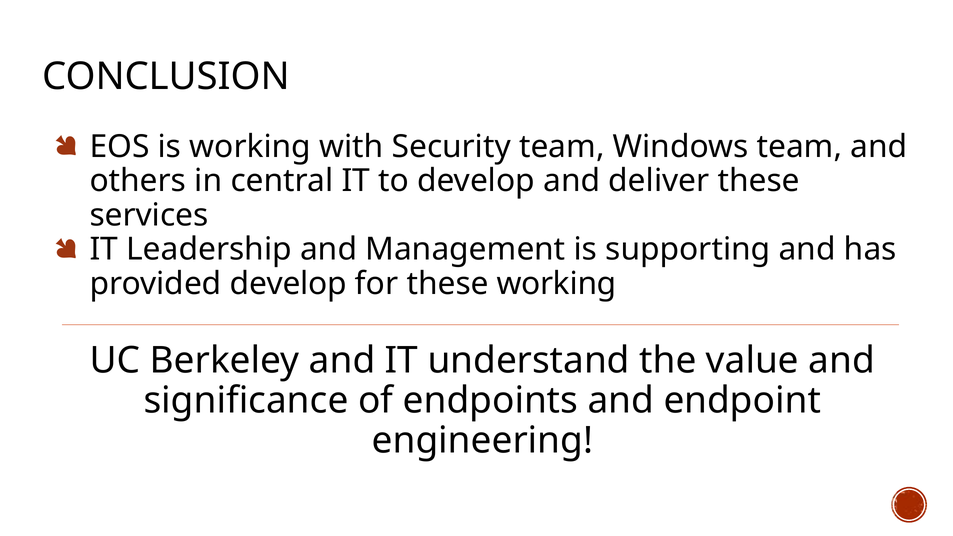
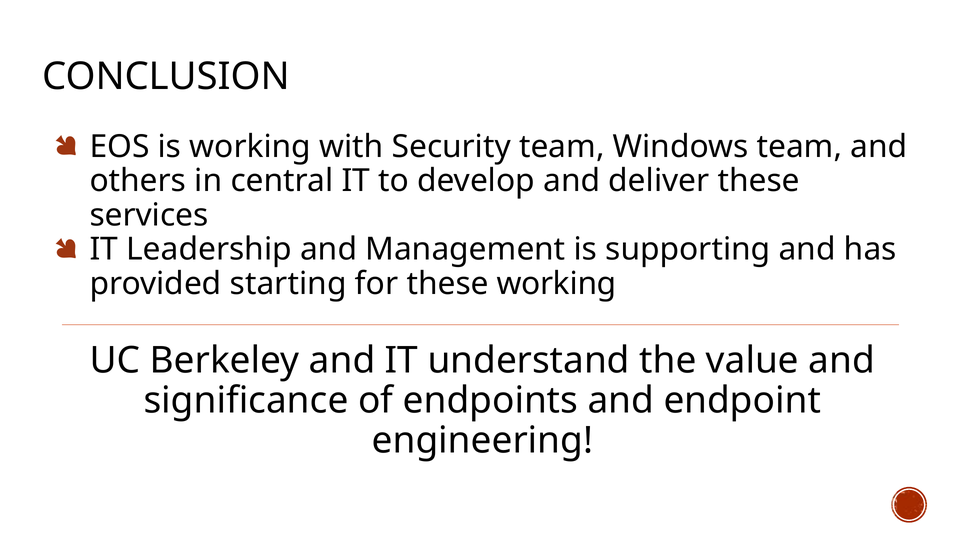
provided develop: develop -> starting (288, 284)
